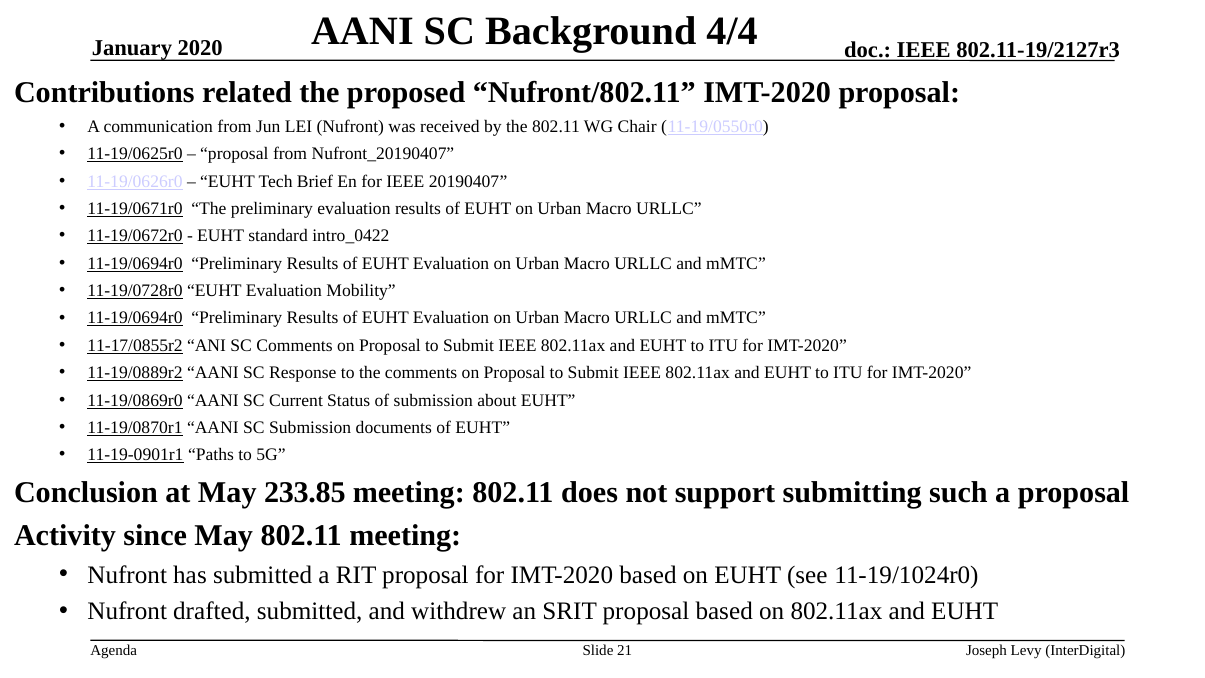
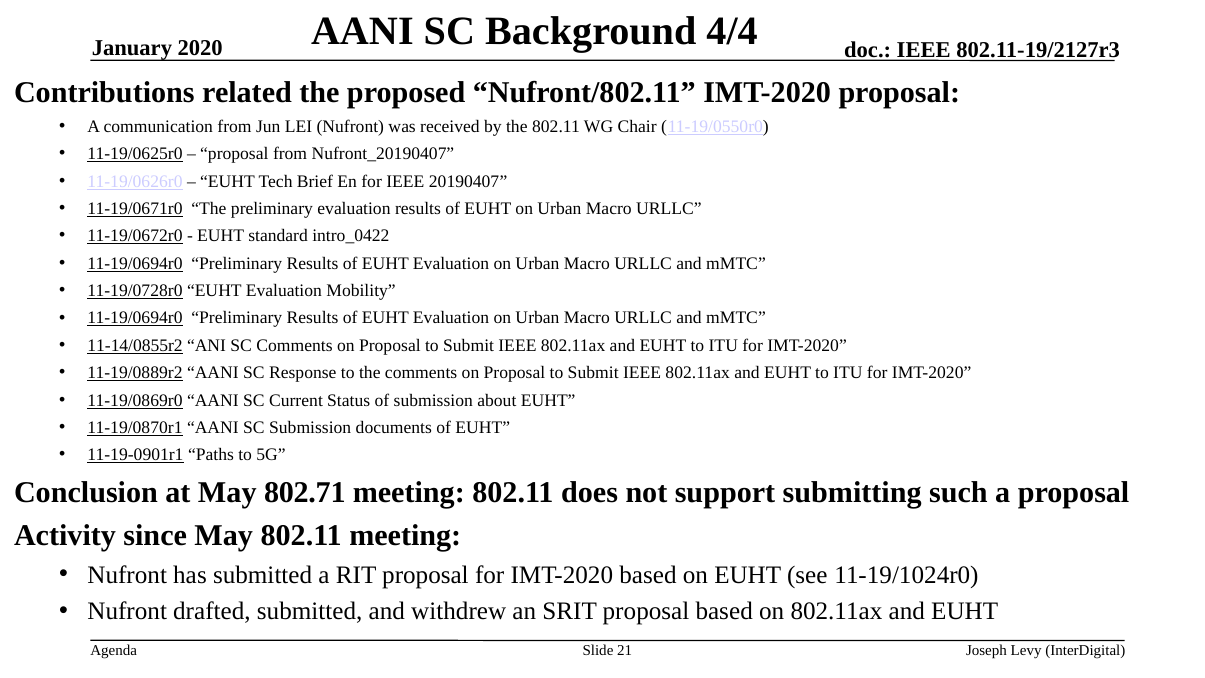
11-17/0855r2: 11-17/0855r2 -> 11-14/0855r2 (135, 345)
233.85: 233.85 -> 802.71 (305, 492)
